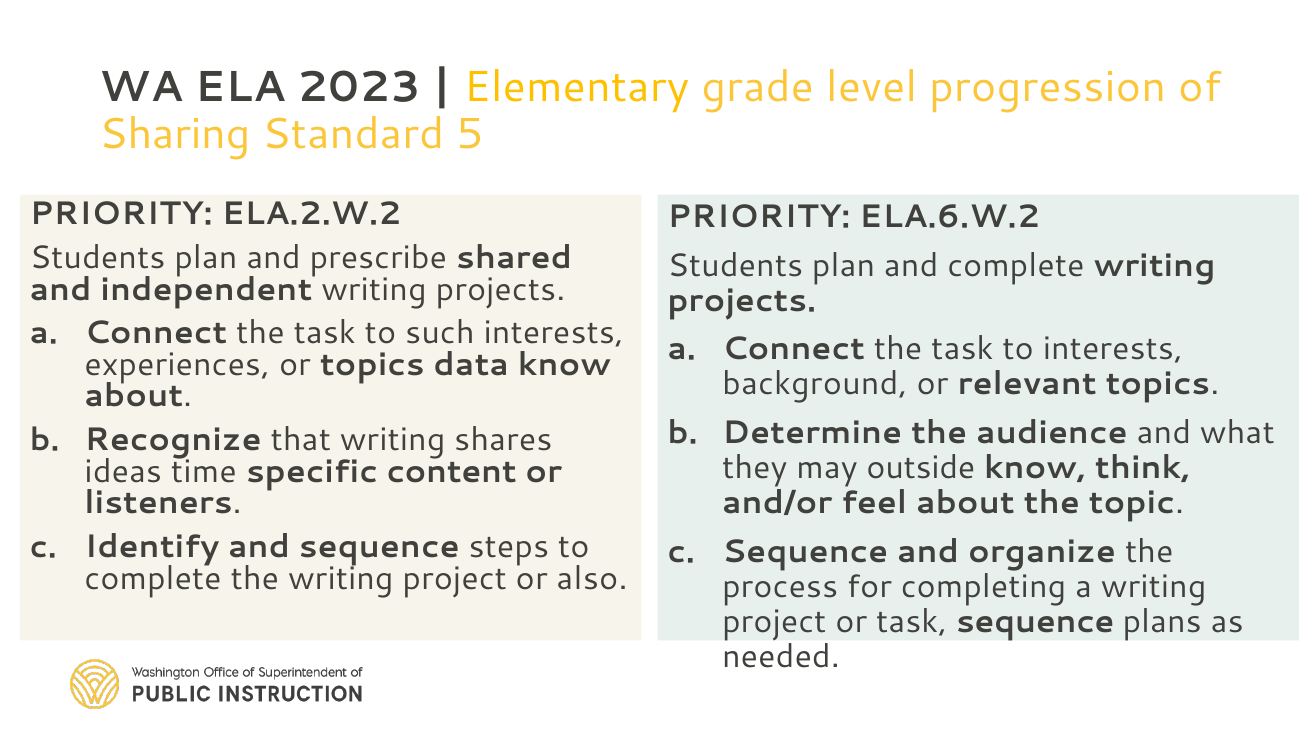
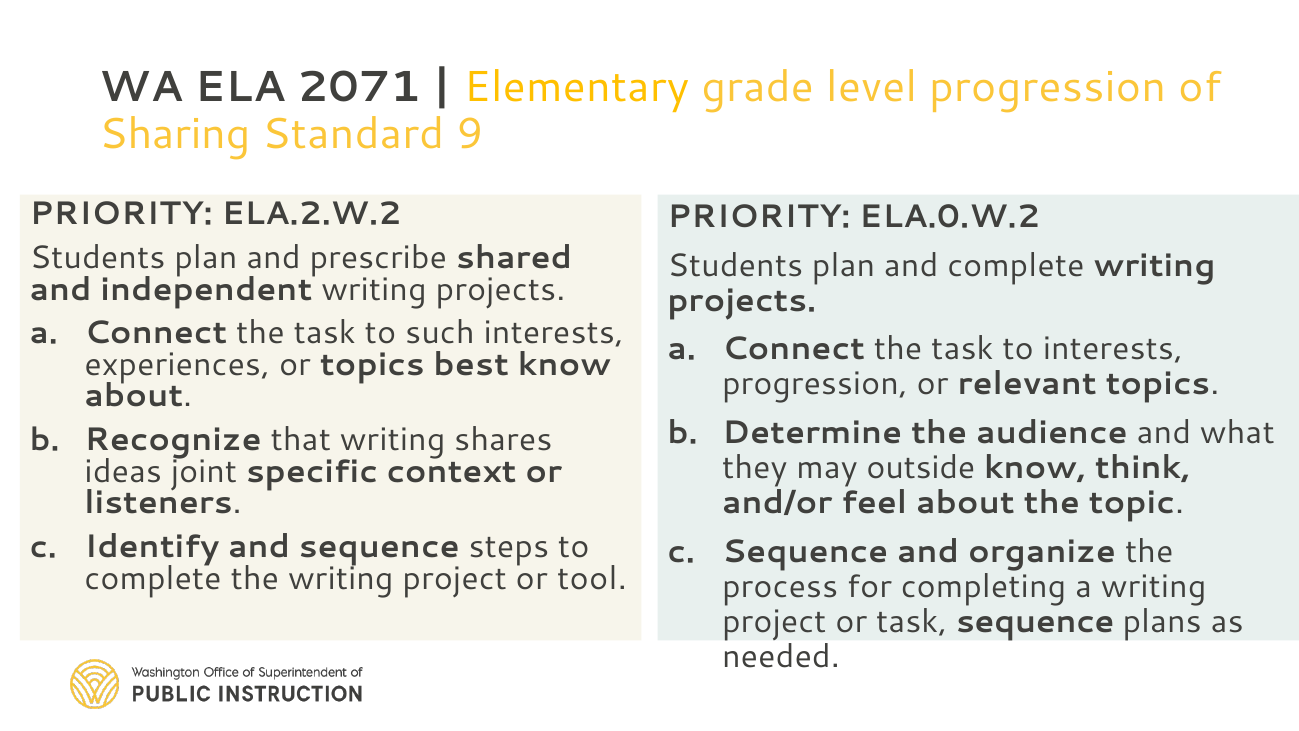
2023: 2023 -> 2071 (359, 87)
5: 5 -> 9 (470, 134)
ELA.6.W.2: ELA.6.W.2 -> ELA.0.W.2 (950, 217)
data: data -> best (471, 364)
background: background -> progression (815, 384)
time: time -> joint (204, 471)
content: content -> context (452, 471)
also: also -> tool (592, 578)
